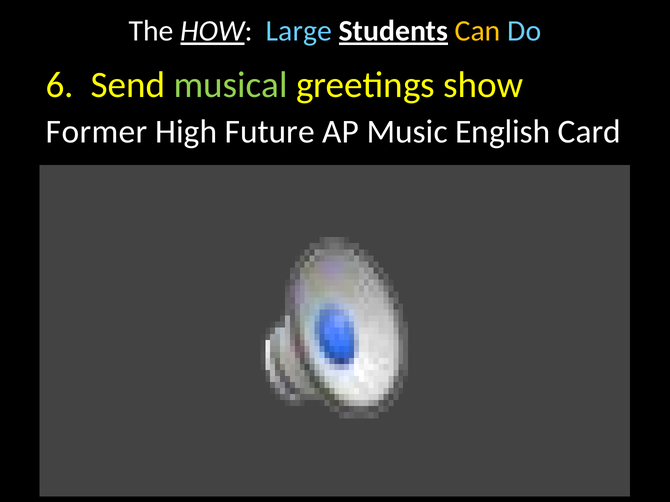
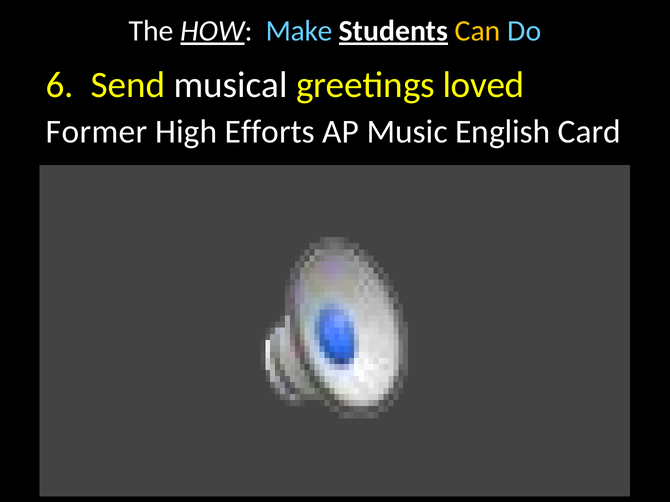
Large: Large -> Make (299, 31)
musical colour: light green -> white (231, 85)
show: show -> loved (483, 85)
Future: Future -> Efforts (270, 132)
